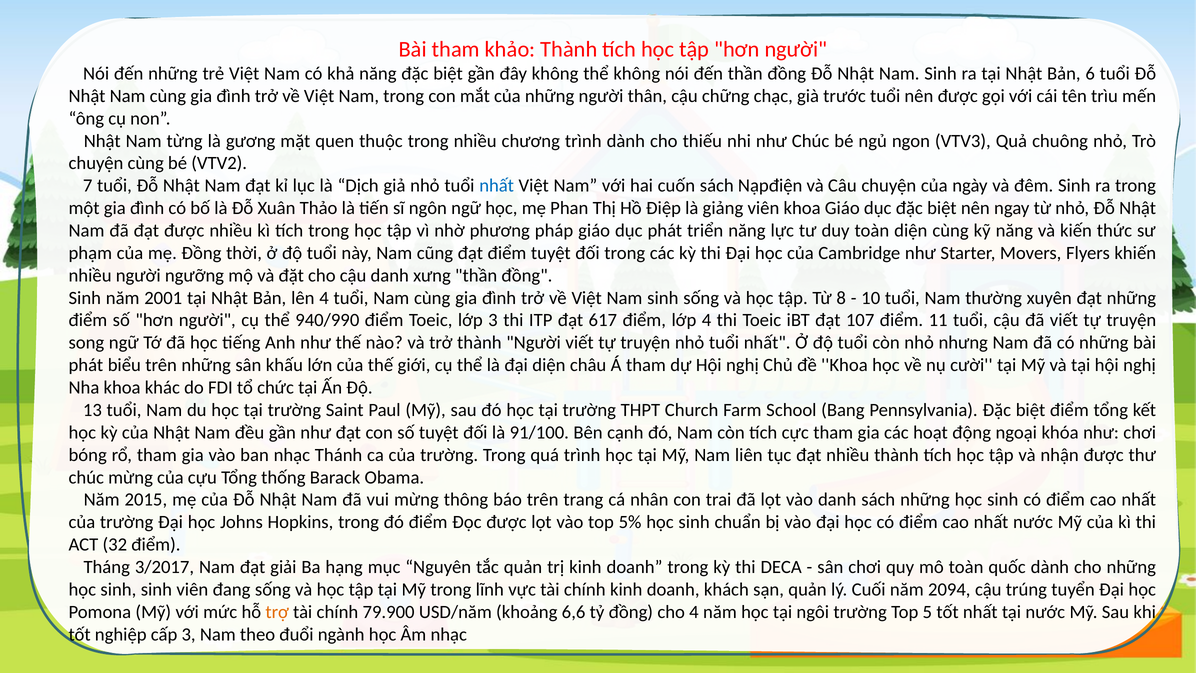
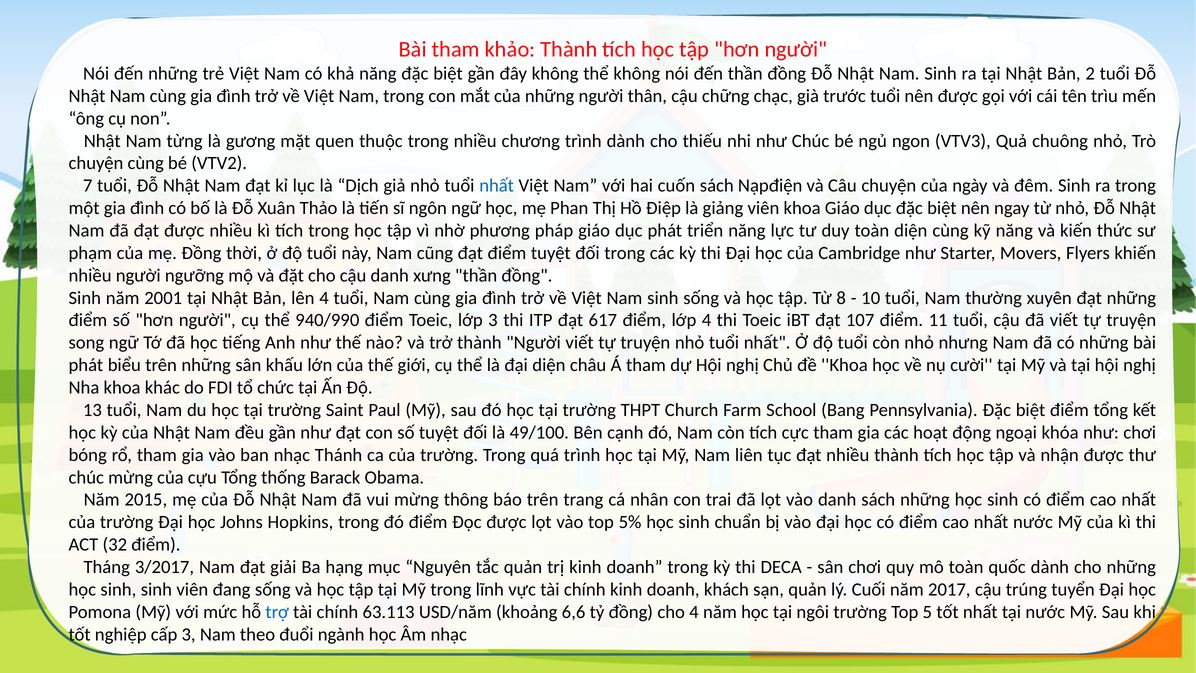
6: 6 -> 2 (1090, 74)
91/100: 91/100 -> 49/100 (539, 432)
2094: 2094 -> 2017 (949, 589)
trợ colour: orange -> blue (277, 612)
79.900: 79.900 -> 63.113 (389, 612)
